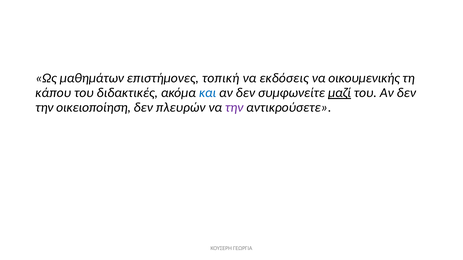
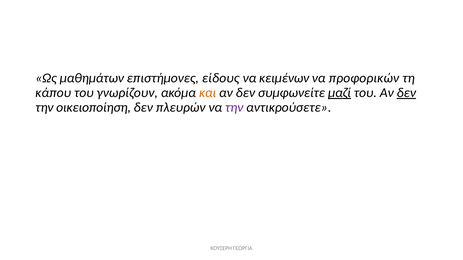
τοπική: τοπική -> είδους (221, 78)
εκδόσεις: εκδόσεις -> κειμένων (284, 78)
οικουμενικής: οικουμενικής -> προφορικών (364, 78)
διδακτικές: διδακτικές -> γνωρίζουν (127, 93)
και colour: blue -> orange (208, 93)
δεν underline: none -> present (406, 93)
